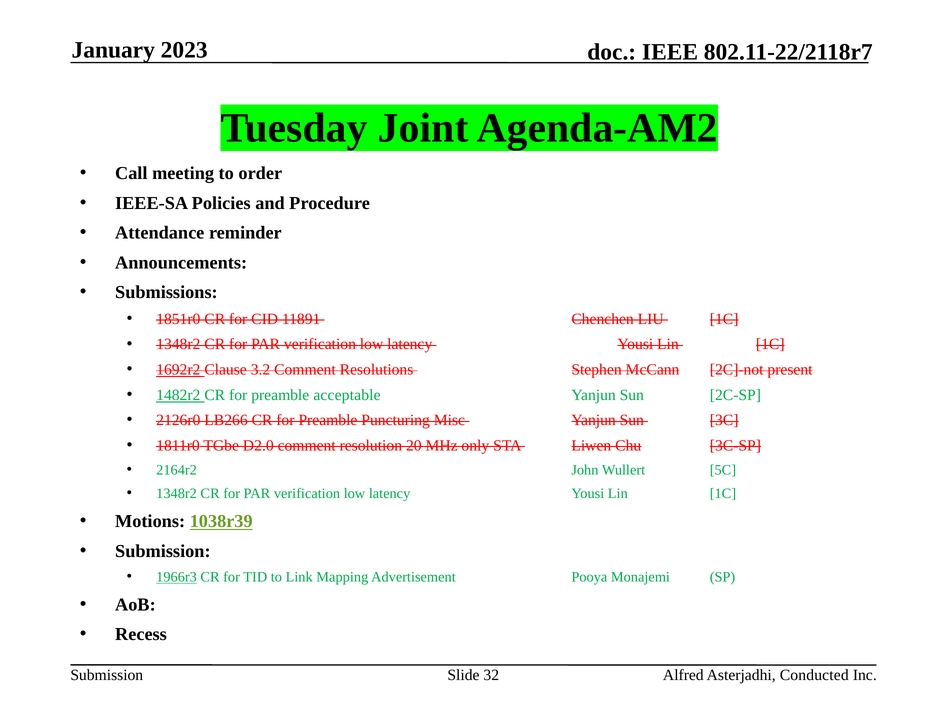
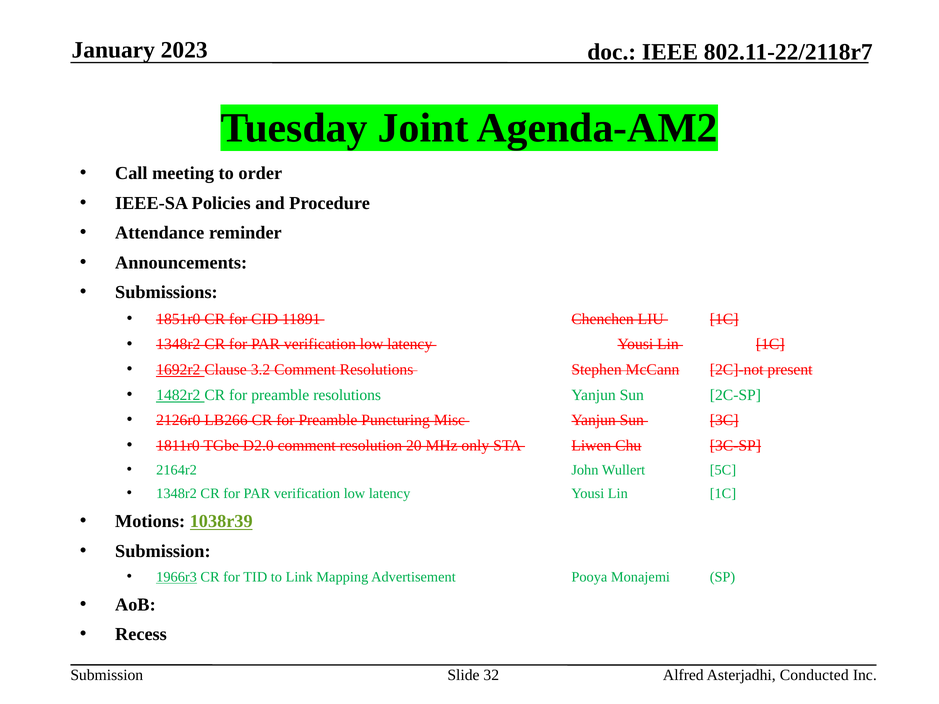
preamble acceptable: acceptable -> resolutions (347, 395)
